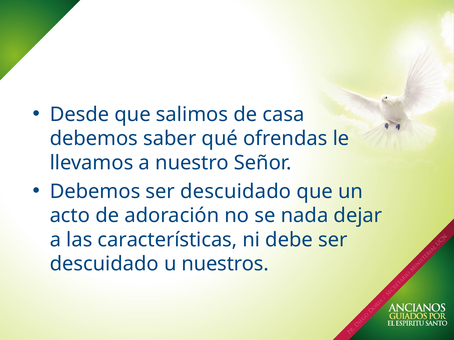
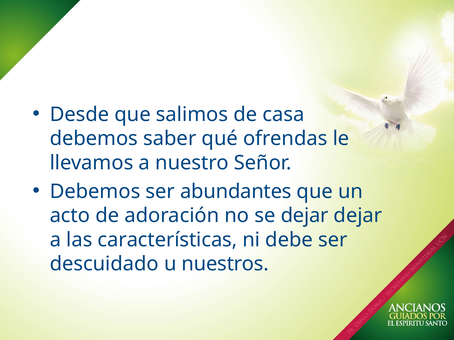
Debemos ser descuidado: descuidado -> abundantes (236, 192)
se nada: nada -> dejar (305, 216)
